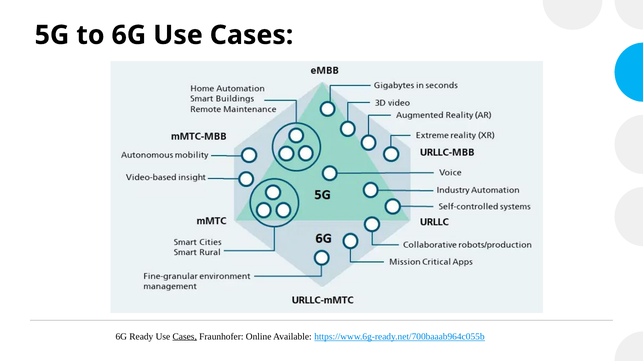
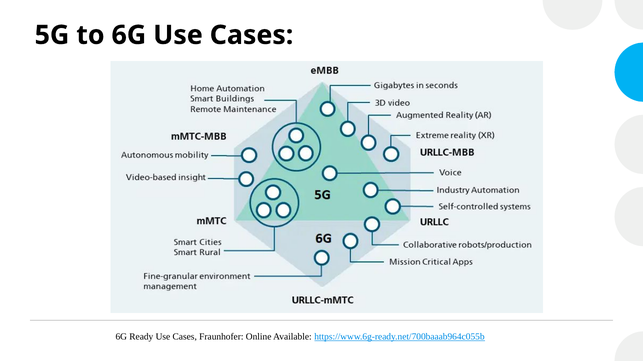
Cases underline: present -> none (185, 337)
